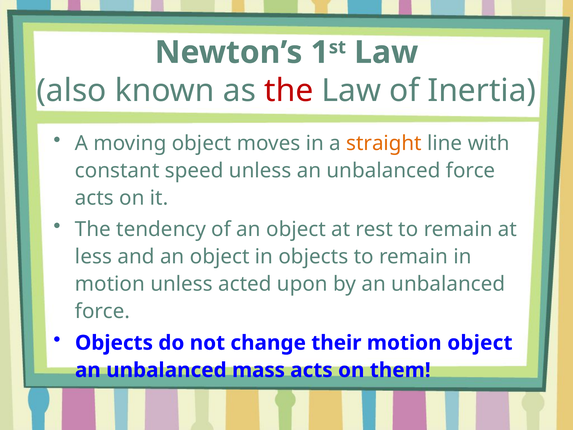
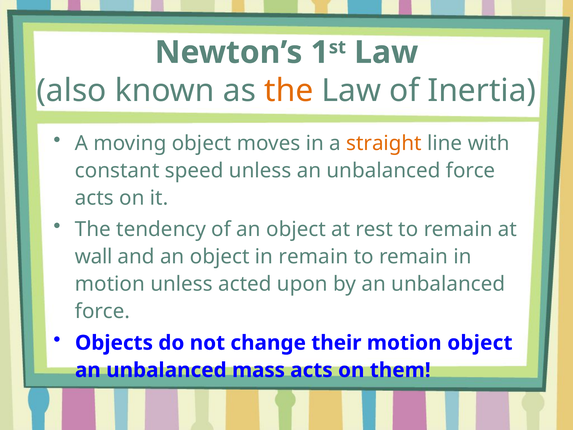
the colour: red -> orange (289, 91)
less: less -> wall (94, 257)
in objects: objects -> remain (313, 257)
